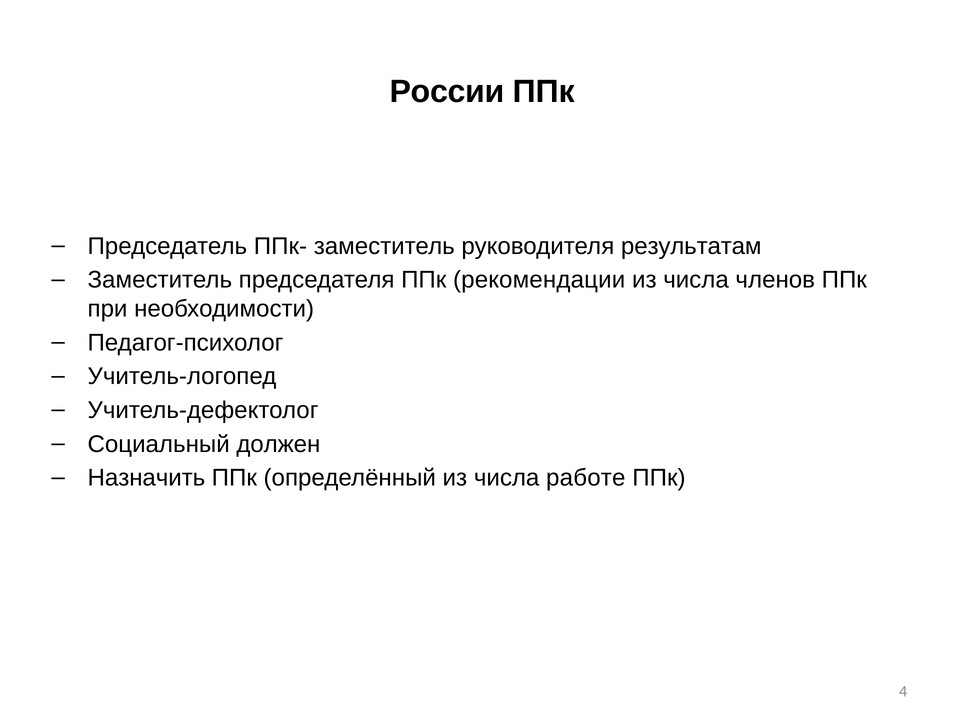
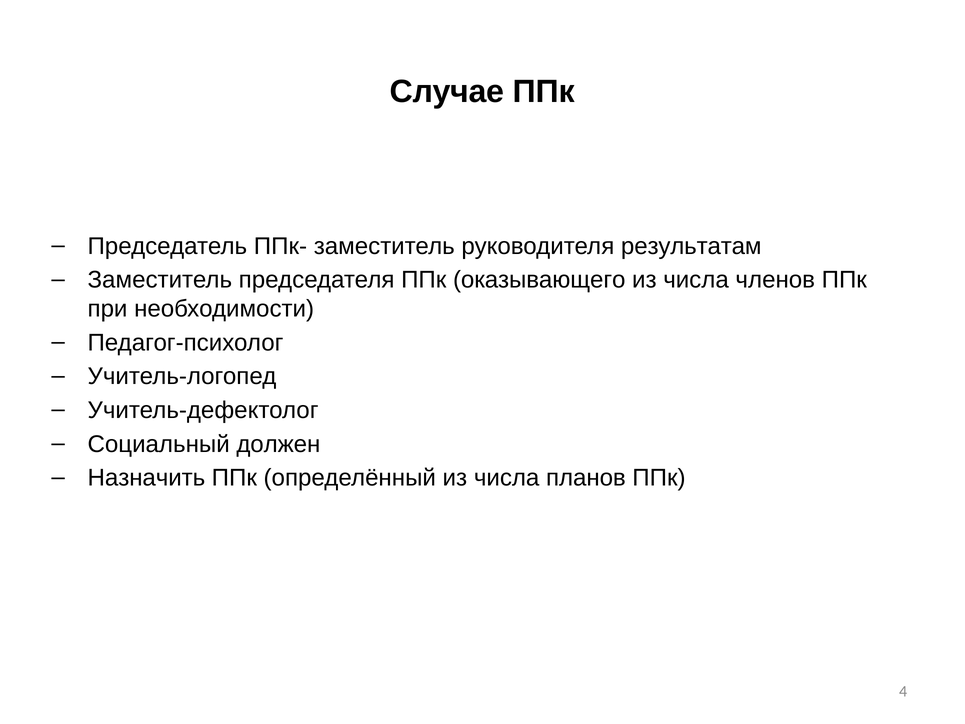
России: России -> Случае (447, 92)
рекомендации: рекомендации -> оказывающего (539, 280)
работе: работе -> планов (586, 478)
